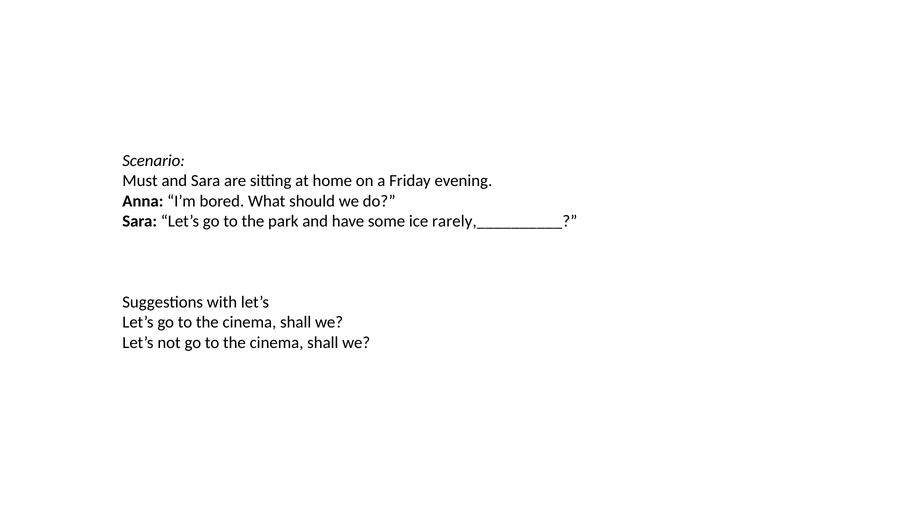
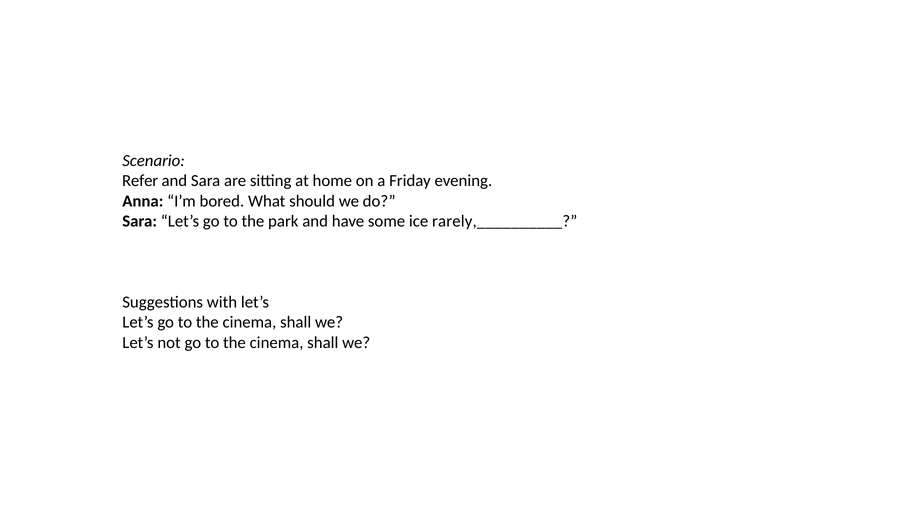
Must: Must -> Refer (140, 181)
